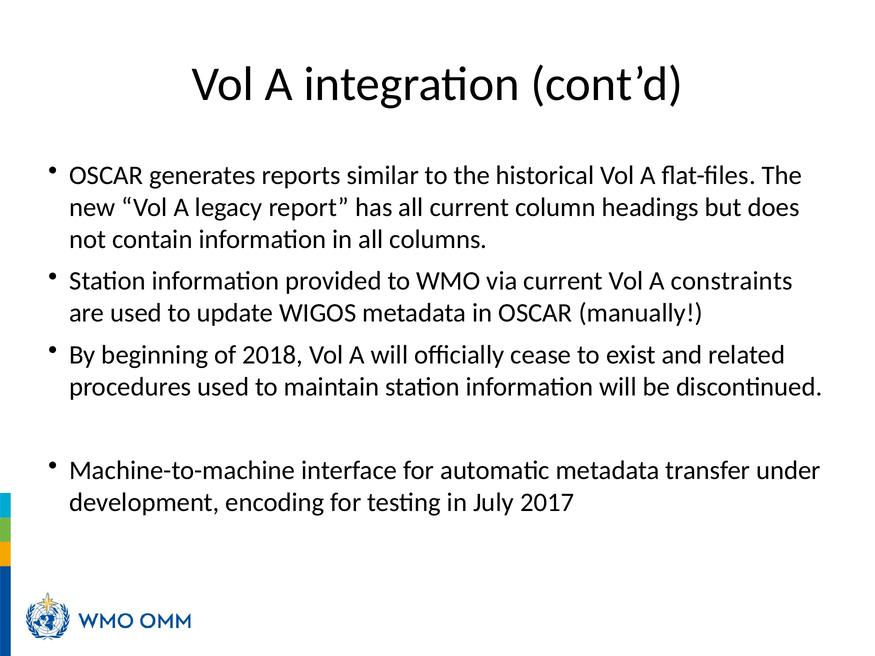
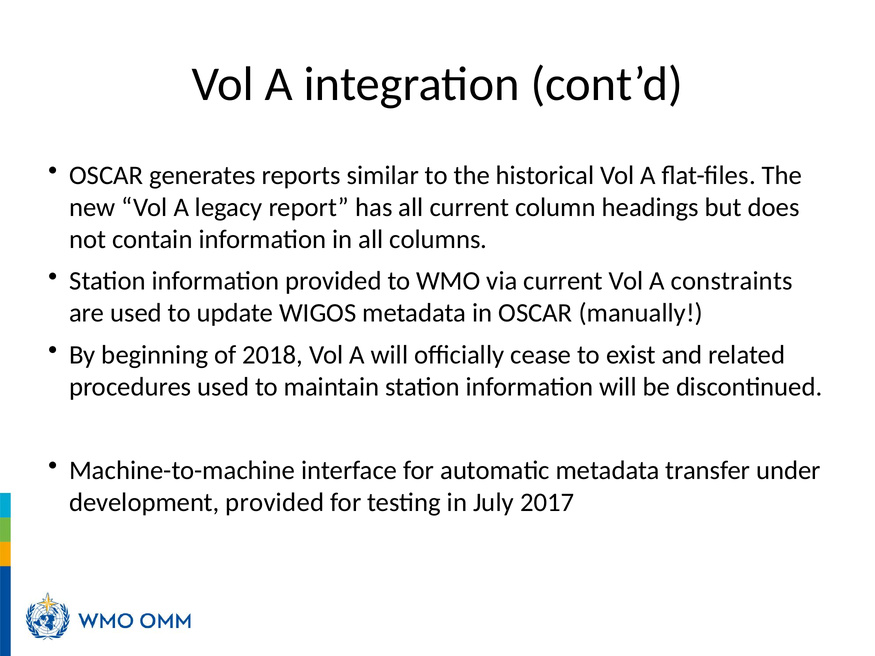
development encoding: encoding -> provided (275, 503)
